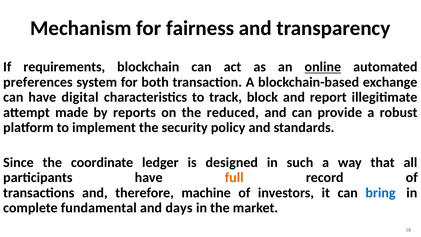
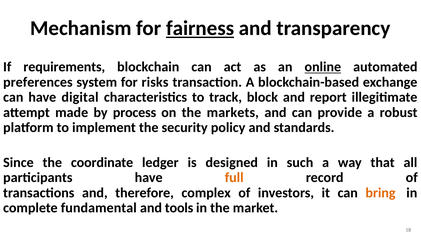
fairness underline: none -> present (200, 28)
both: both -> risks (155, 82)
reports: reports -> process (135, 112)
reduced: reduced -> markets (233, 112)
machine: machine -> complex (206, 193)
bring colour: blue -> orange (380, 193)
days: days -> tools (179, 208)
